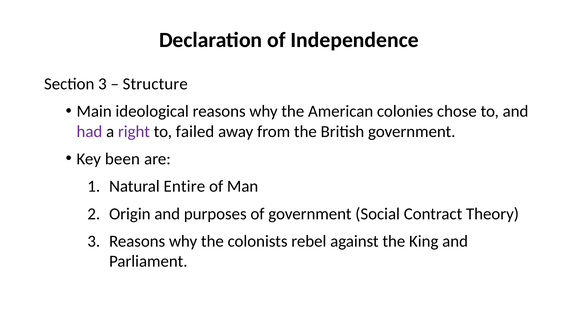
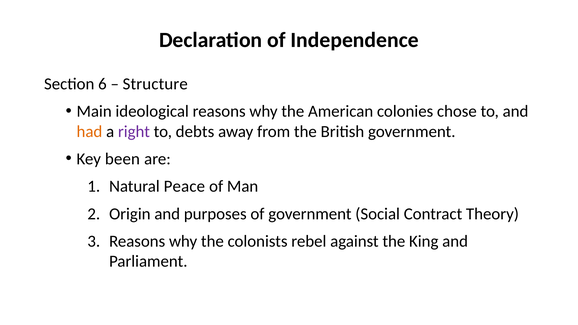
Section 3: 3 -> 6 (102, 84)
had colour: purple -> orange (89, 132)
failed: failed -> debts (195, 132)
Entire: Entire -> Peace (184, 186)
